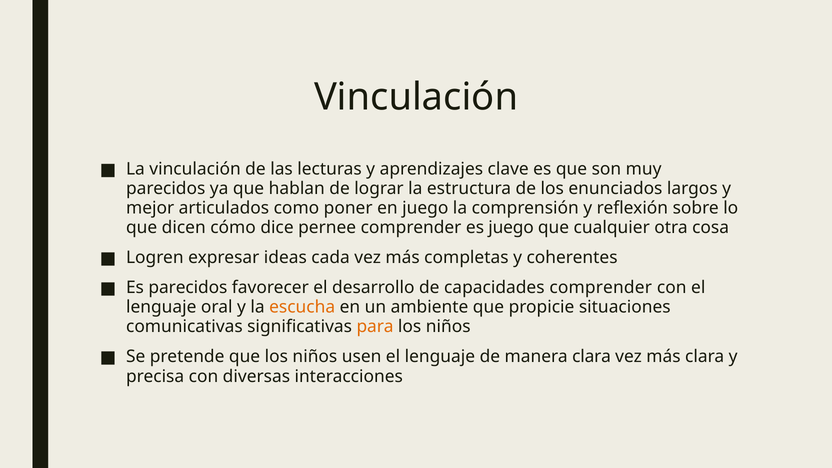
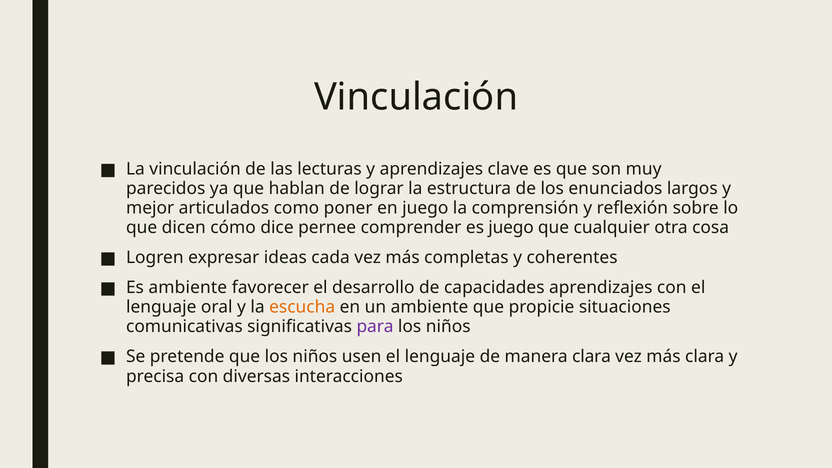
Es parecidos: parecidos -> ambiente (188, 288)
capacidades comprender: comprender -> aprendizajes (601, 288)
para colour: orange -> purple (375, 327)
